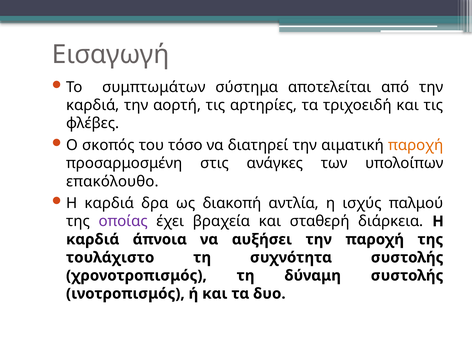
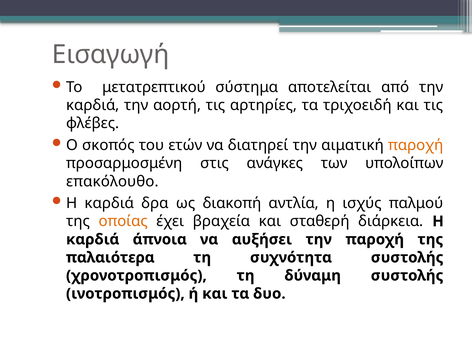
συμπτωμάτων: συμπτωμάτων -> μετατρεπτικού (154, 87)
τόσο: τόσο -> ετών (185, 145)
οποίας colour: purple -> orange (123, 221)
τουλάχιστο: τουλάχιστο -> παλαιότερα (110, 258)
